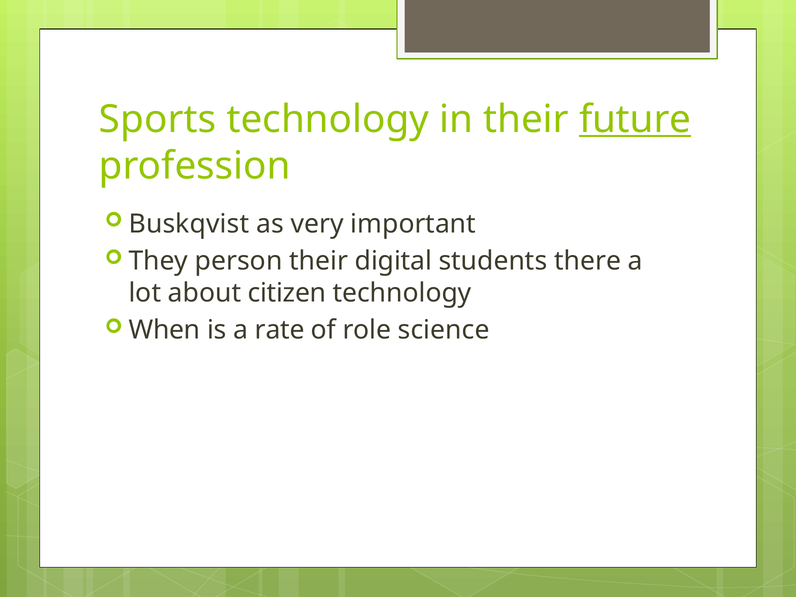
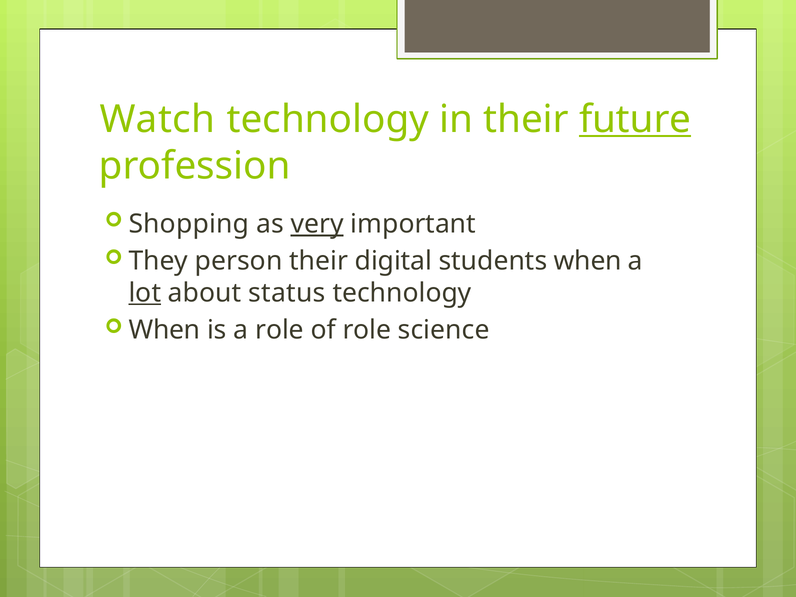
Sports: Sports -> Watch (157, 119)
Buskqvist: Buskqvist -> Shopping (189, 224)
very underline: none -> present (317, 224)
students there: there -> when (588, 261)
lot underline: none -> present (145, 293)
citizen: citizen -> status (287, 293)
a rate: rate -> role (280, 330)
